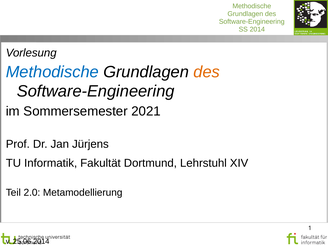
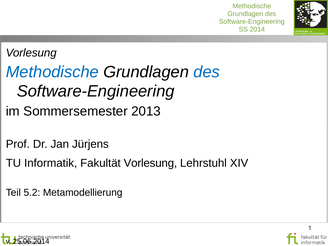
des colour: orange -> blue (207, 72)
2021: 2021 -> 2013 (146, 111)
Fakultät Dortmund: Dortmund -> Vorlesung (150, 163)
2.0: 2.0 -> 5.2 (32, 192)
